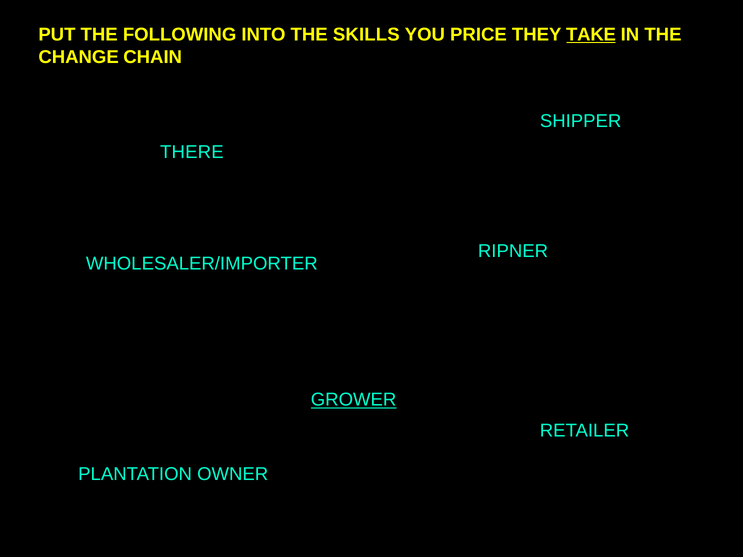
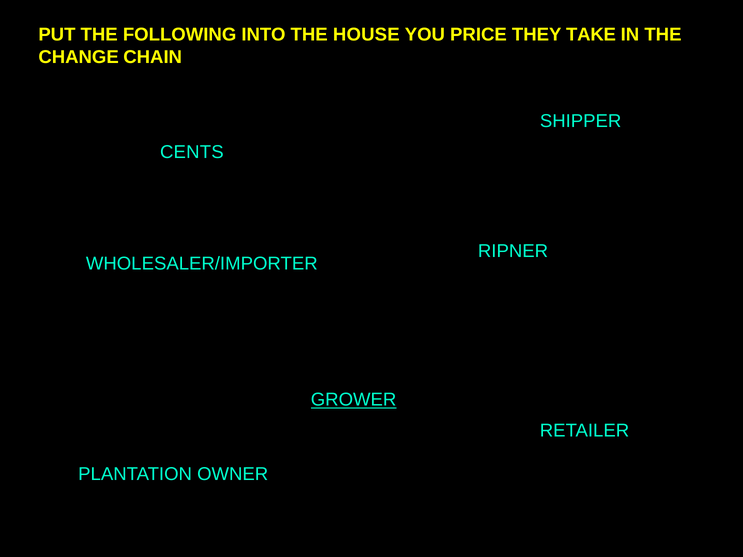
SKILLS: SKILLS -> HOUSE (366, 35)
TAKE underline: present -> none (591, 35)
THERE: THERE -> CENTS (192, 152)
